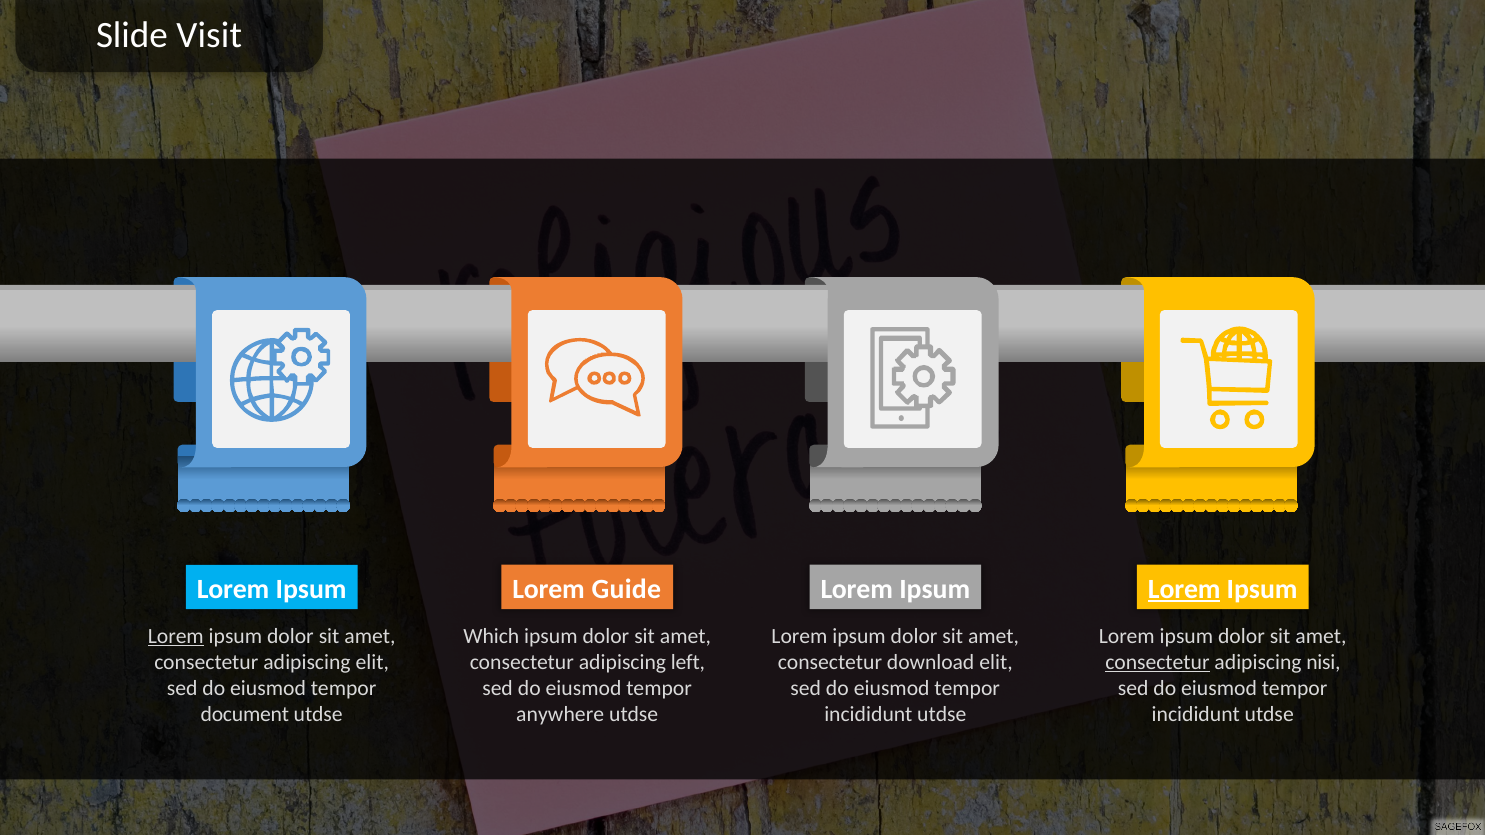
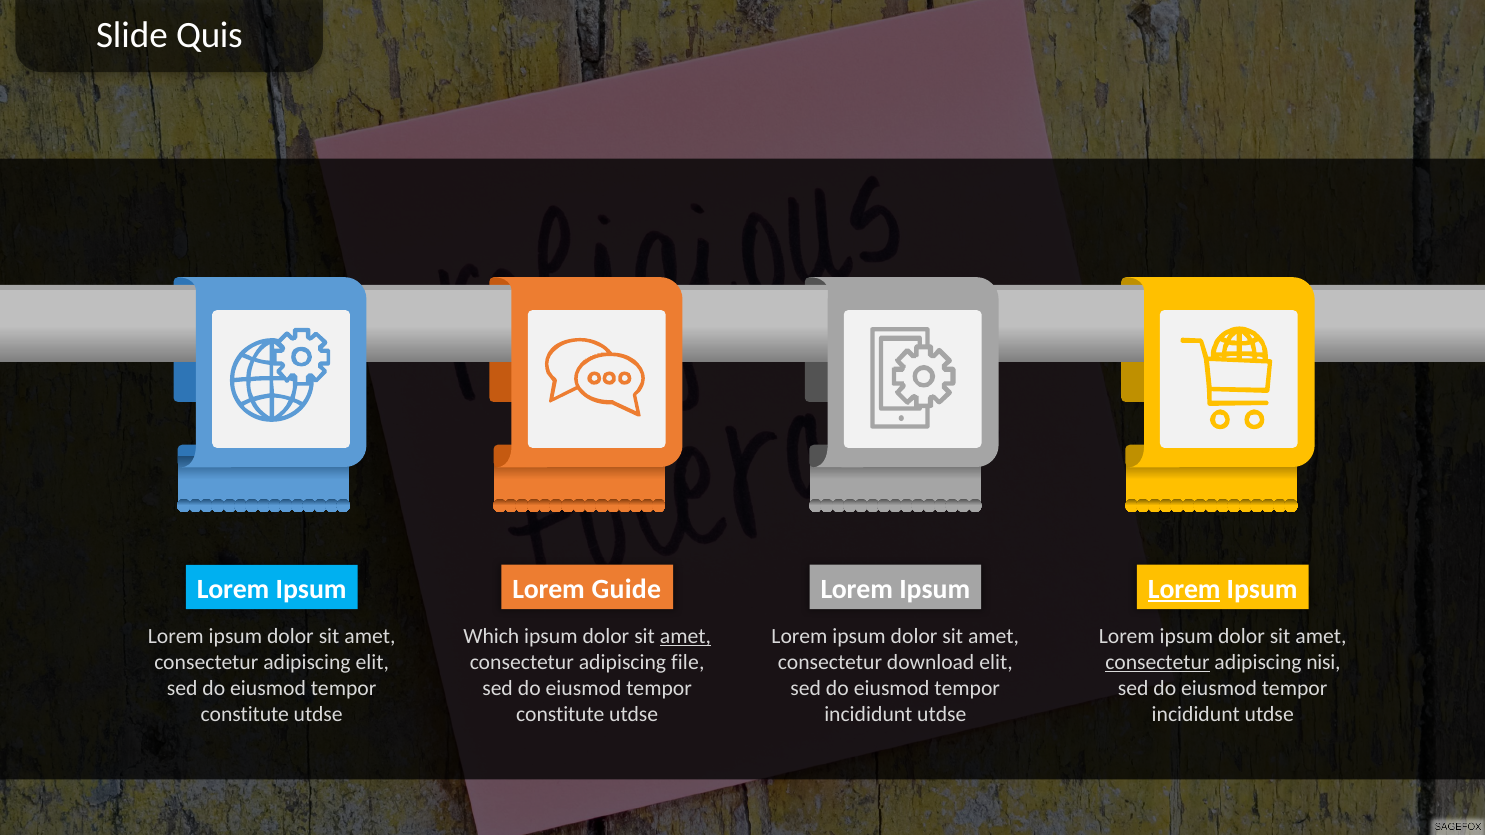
Visit: Visit -> Quis (209, 35)
Lorem underline: present -> none (176, 637)
amet underline: none -> present (685, 637)
left: left -> file (688, 663)
document: document -> constitute (245, 715)
anywhere: anywhere -> constitute (560, 715)
